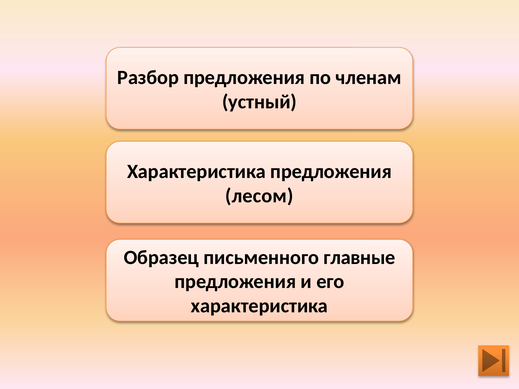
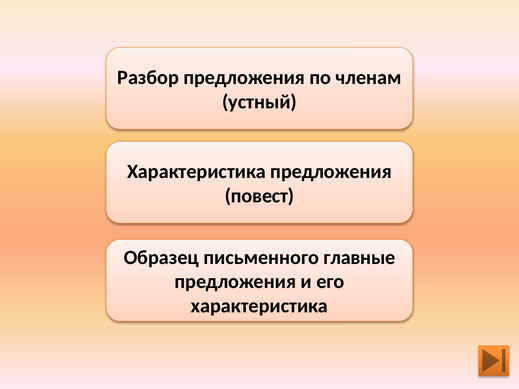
лесом: лесом -> повест (260, 196)
